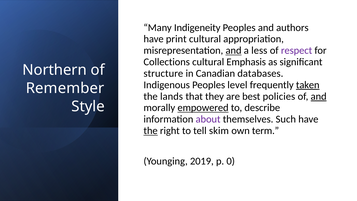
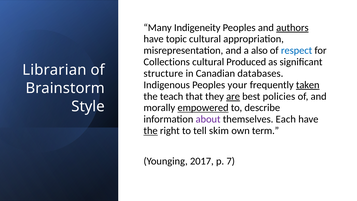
authors underline: none -> present (292, 28)
print: print -> topic (176, 39)
and underline: present -> none (234, 50)
less: less -> also (259, 50)
respect colour: purple -> blue (297, 50)
Emphasis: Emphasis -> Produced (246, 62)
Northern: Northern -> Librarian (54, 70)
level: level -> your (237, 85)
Remember: Remember -> Brainstorm (65, 88)
lands: lands -> teach (172, 96)
are underline: none -> present (233, 96)
and underline: present -> none (319, 96)
Such: Such -> Each (286, 119)
2019: 2019 -> 2017 (202, 161)
0: 0 -> 7 (231, 161)
